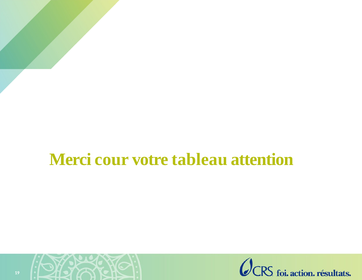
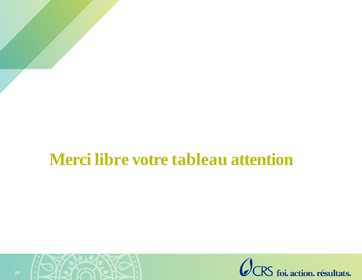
cour: cour -> libre (112, 159)
